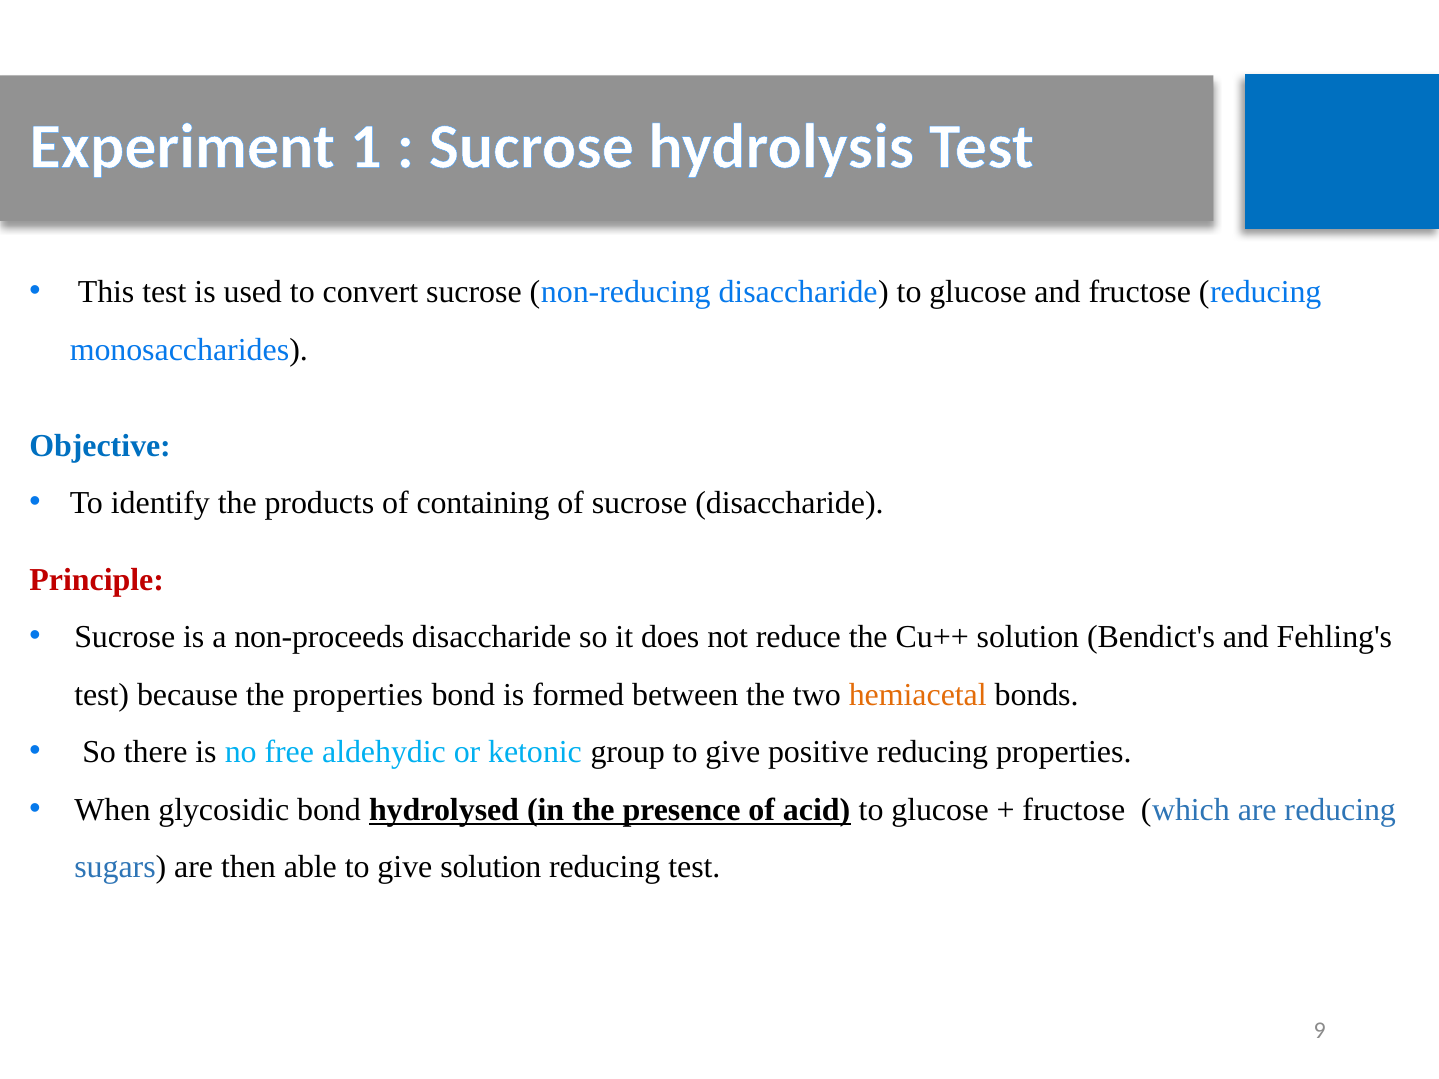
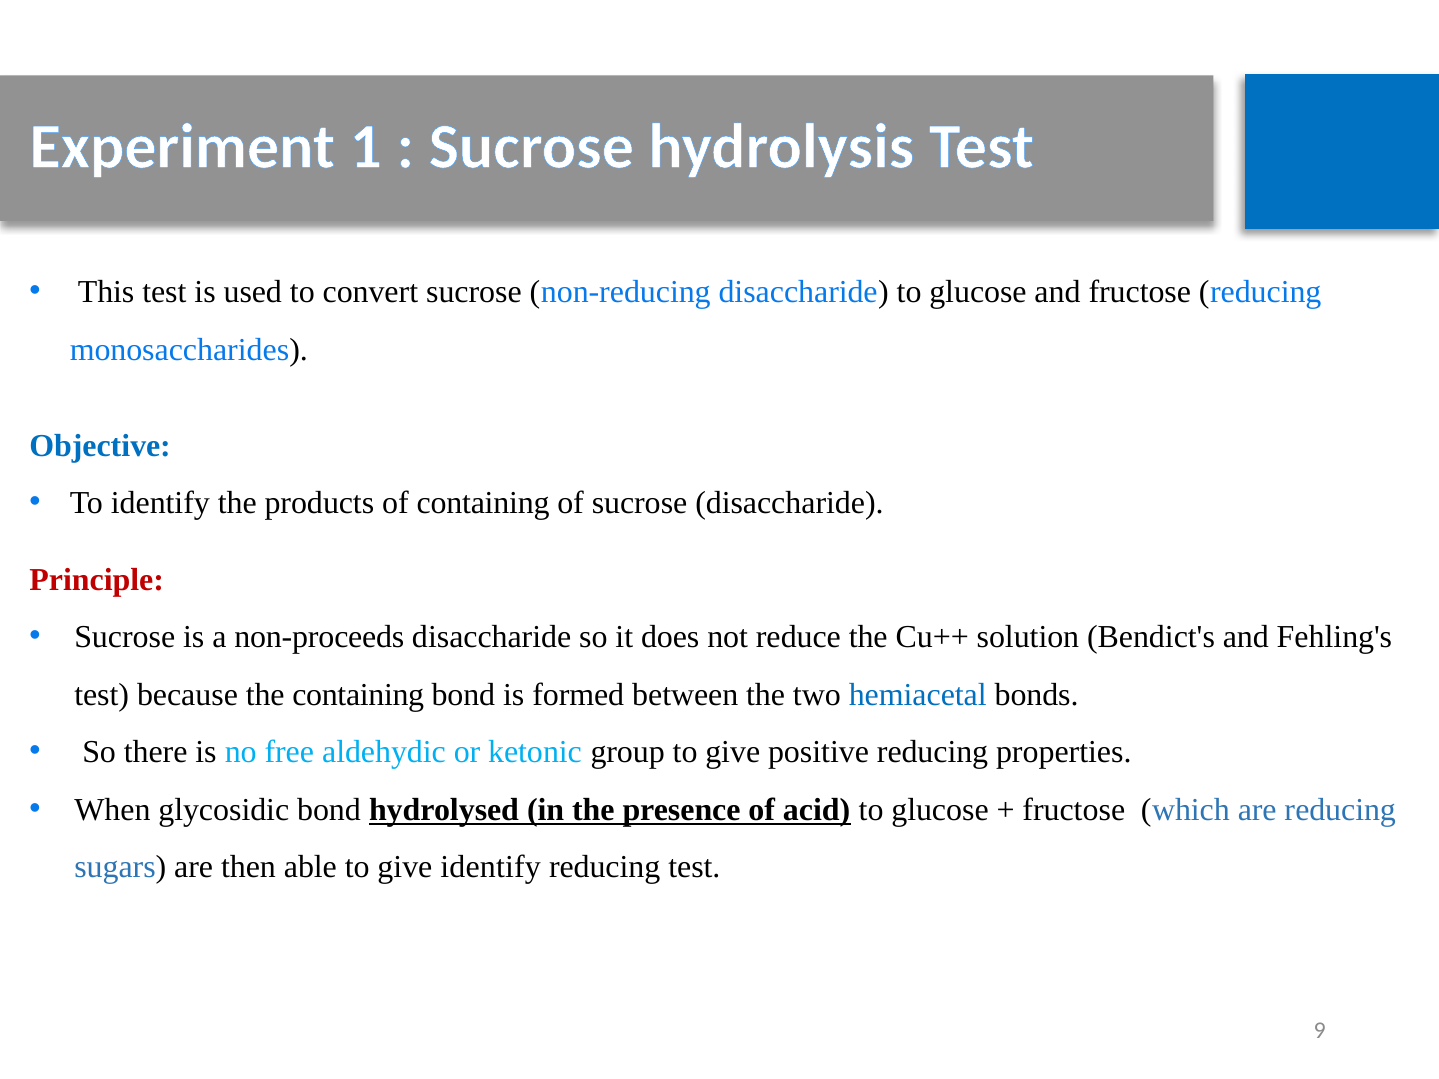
the properties: properties -> containing (358, 695)
hemiacetal colour: orange -> blue (918, 695)
give solution: solution -> identify (491, 867)
